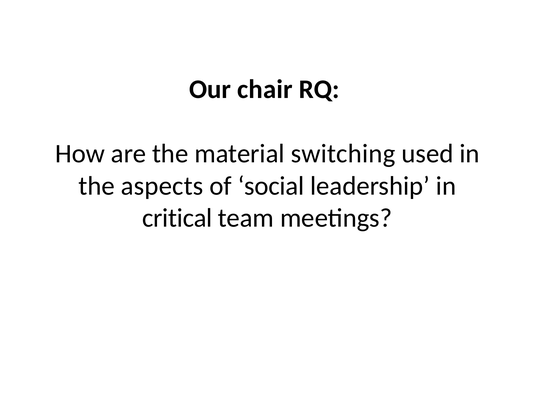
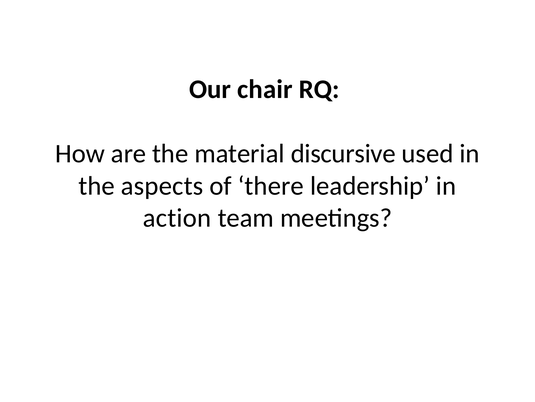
switching: switching -> discursive (343, 153)
social: social -> there (271, 186)
critical: critical -> action (177, 218)
